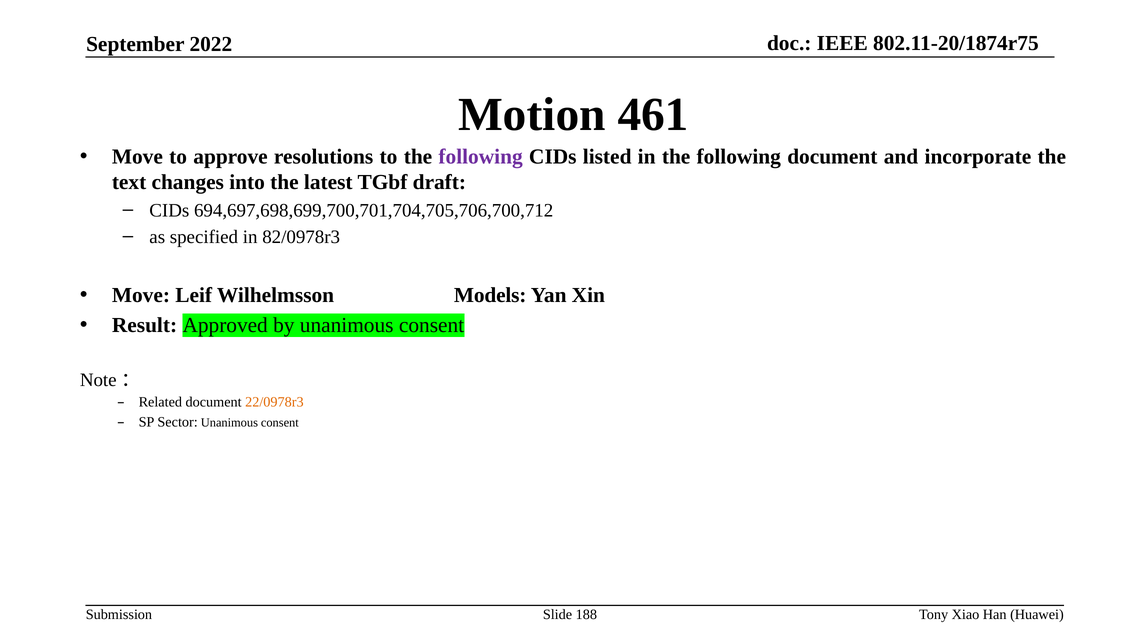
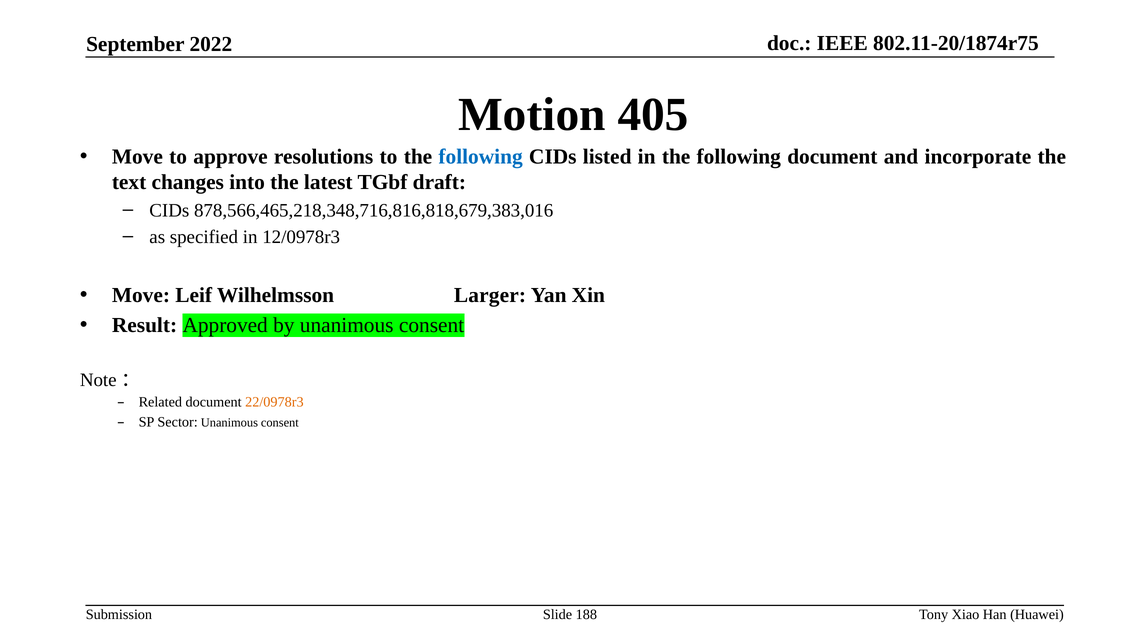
461: 461 -> 405 (653, 114)
following colour: purple -> blue (481, 157)
694,697,698,699,700,701,704,705,706,700,712: 694,697,698,699,700,701,704,705,706,700,712 -> 878,566,465,218,348,716,816,818,679,383,016 (374, 210)
82/0978r3: 82/0978r3 -> 12/0978r3 (301, 237)
Models: Models -> Larger (490, 296)
